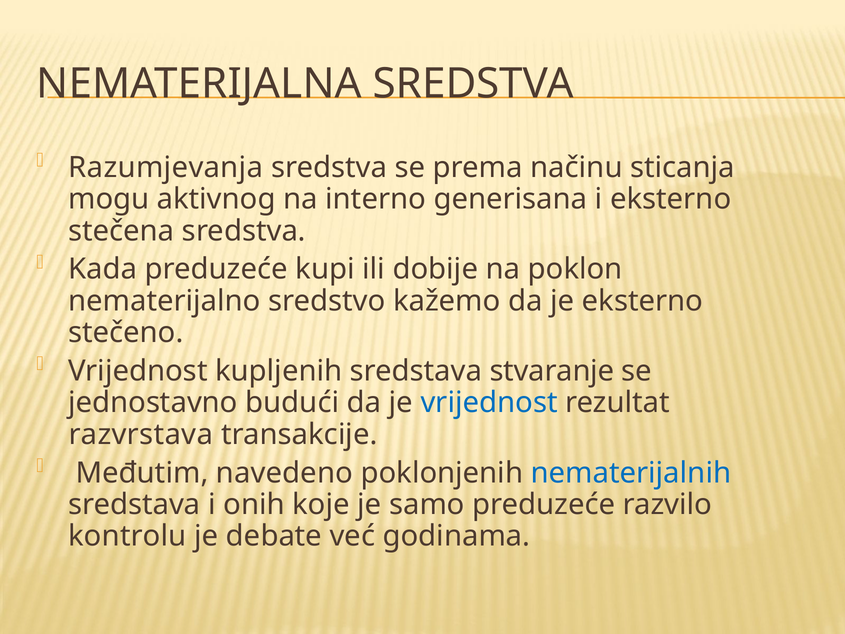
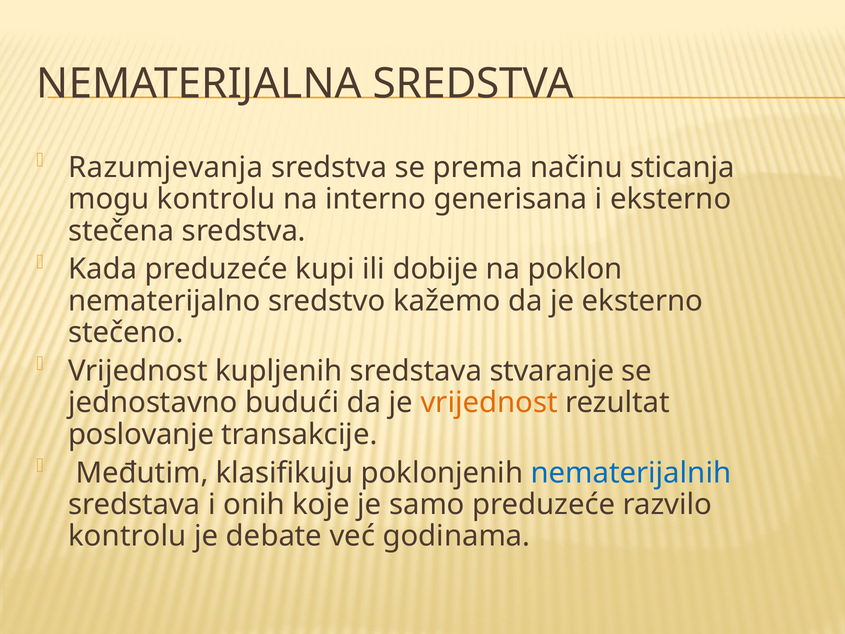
mogu aktivnog: aktivnog -> kontrolu (216, 199)
vrijednost colour: blue -> orange (489, 403)
razvrstava: razvrstava -> poslovanje (141, 434)
navedeno: navedeno -> klasifikuju (285, 473)
